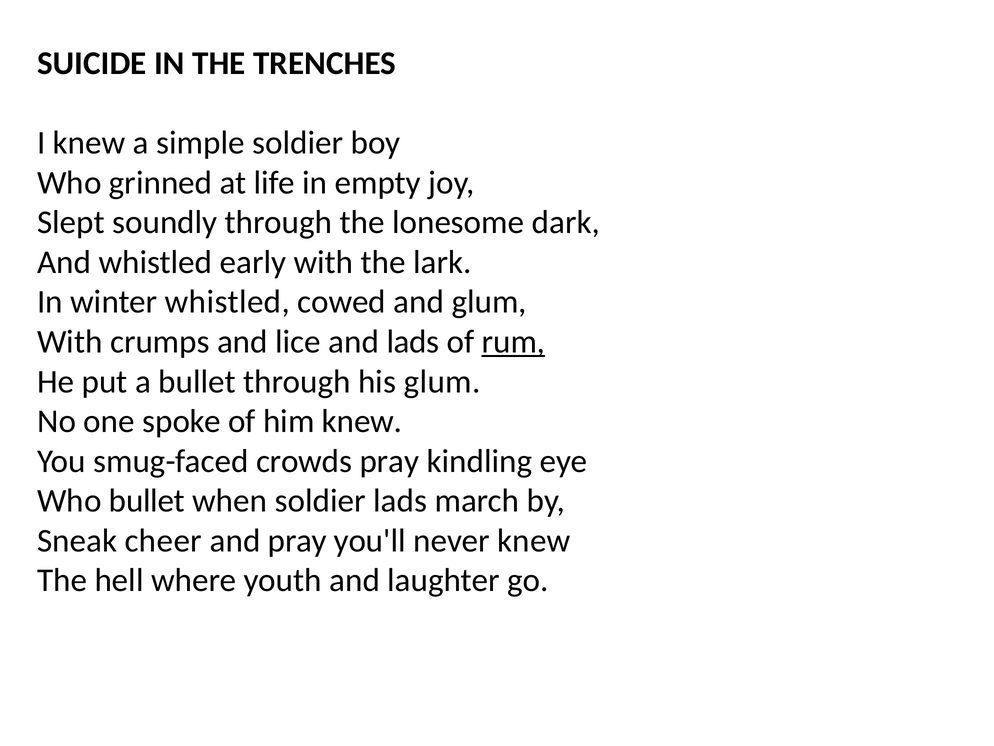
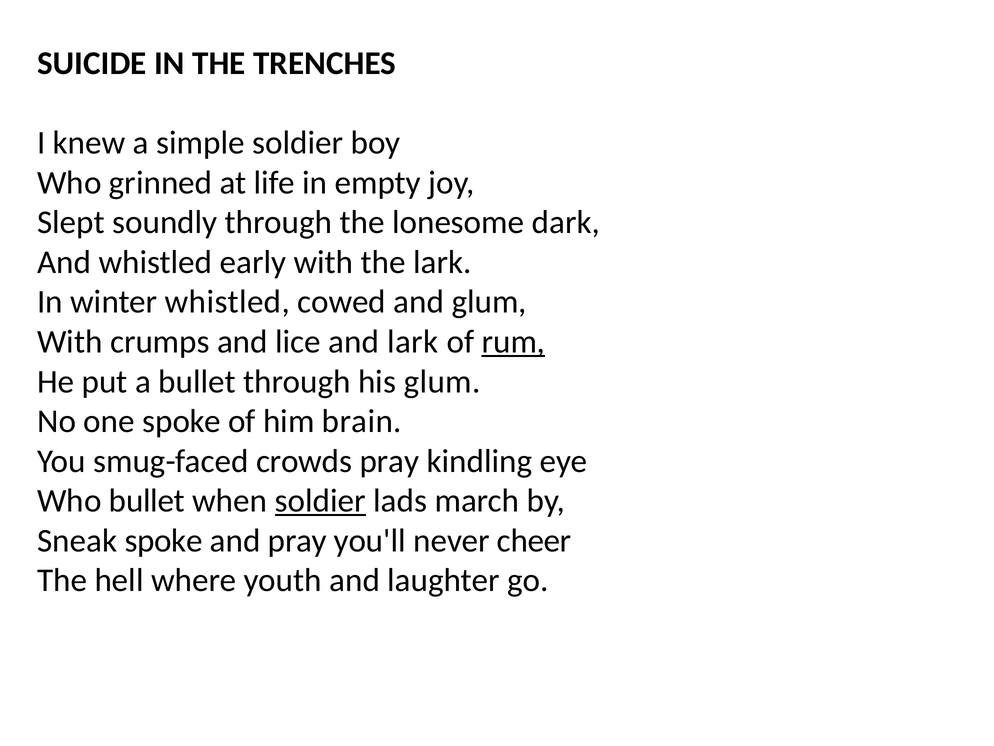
and lads: lads -> lark (413, 342)
him knew: knew -> brain (362, 421)
soldier underline: none -> present (320, 501)
Sneak cheer: cheer -> spoke (164, 540)
never knew: knew -> cheer (534, 540)
